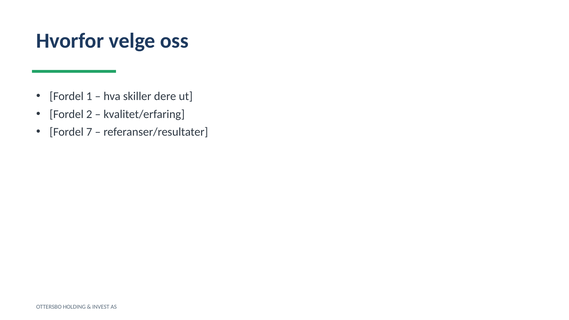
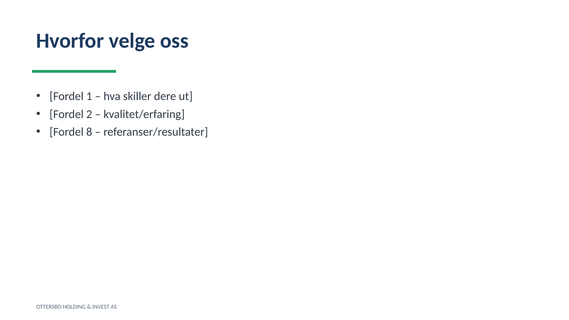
7: 7 -> 8 (89, 132)
